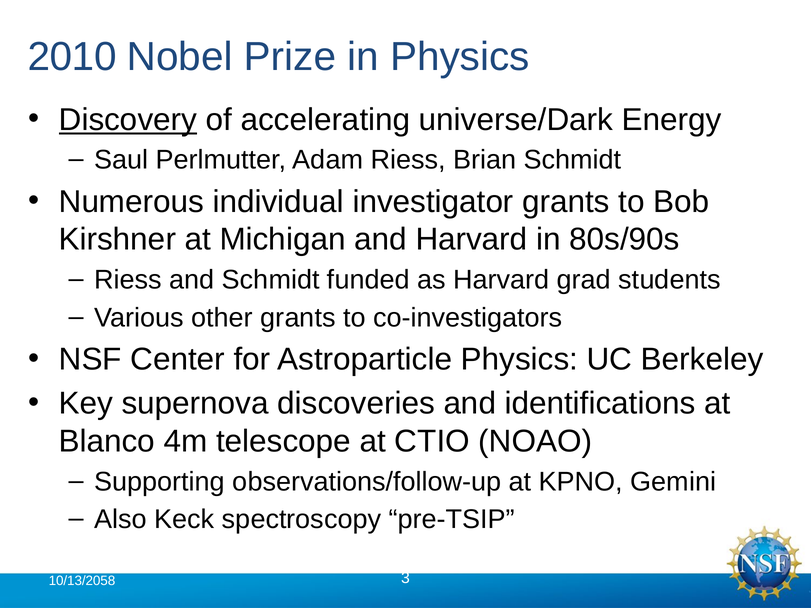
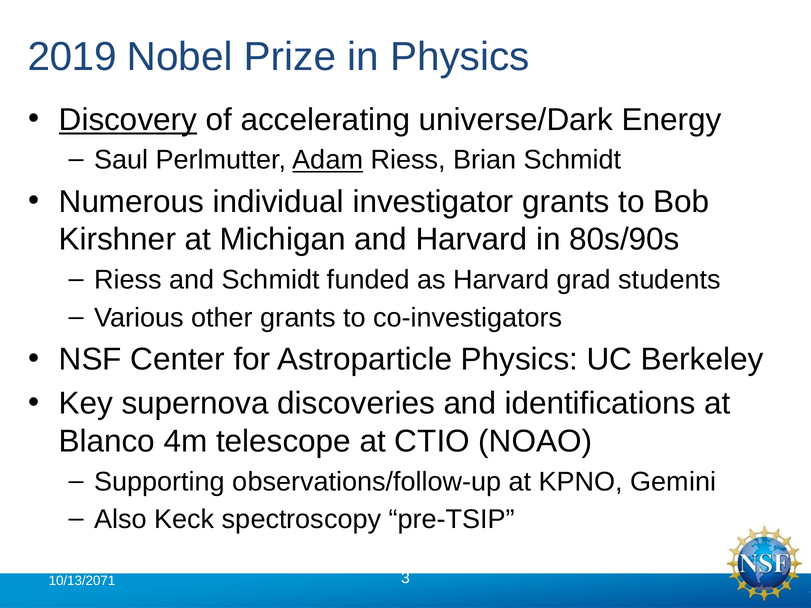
2010: 2010 -> 2019 (72, 57)
Adam underline: none -> present (328, 160)
10/13/2058: 10/13/2058 -> 10/13/2071 (82, 581)
